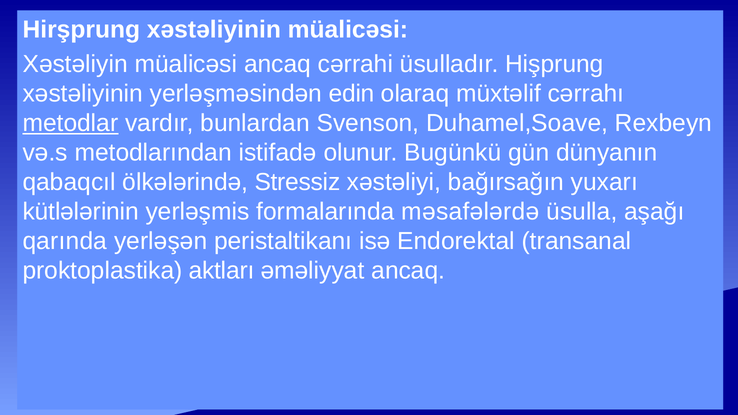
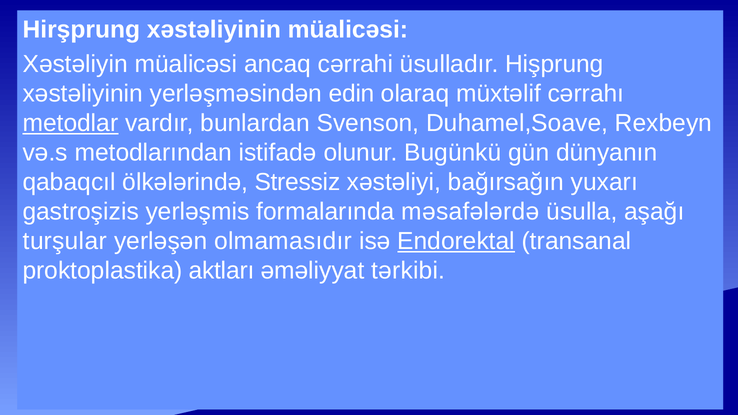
kütlələrinin: kütlələrinin -> gastroşizis (81, 212)
qarında: qarında -> turşular (65, 241)
peristaltikanı: peristaltikanı -> olmamasıdır (283, 241)
Endorektal underline: none -> present (456, 241)
əməliyyat ancaq: ancaq -> tərkibi (408, 271)
